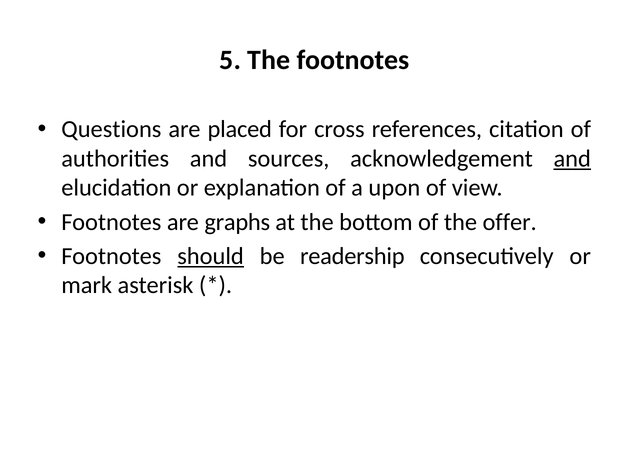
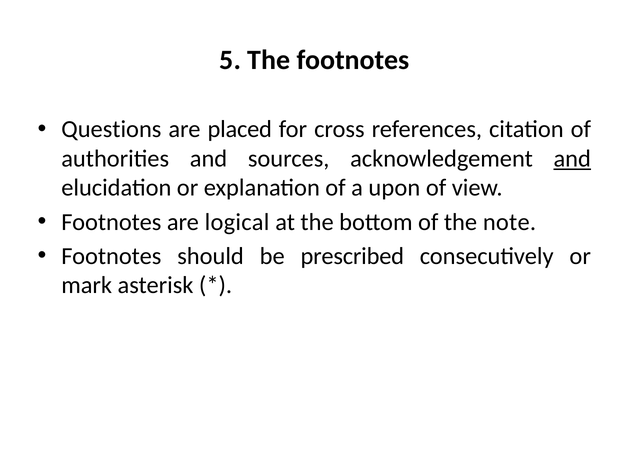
graphs: graphs -> logical (237, 222)
offer: offer -> note (509, 222)
should underline: present -> none (211, 257)
readership: readership -> prescribed (352, 257)
